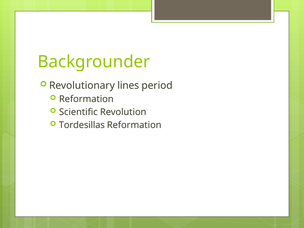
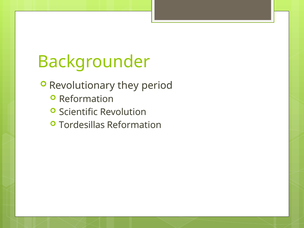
lines: lines -> they (128, 86)
